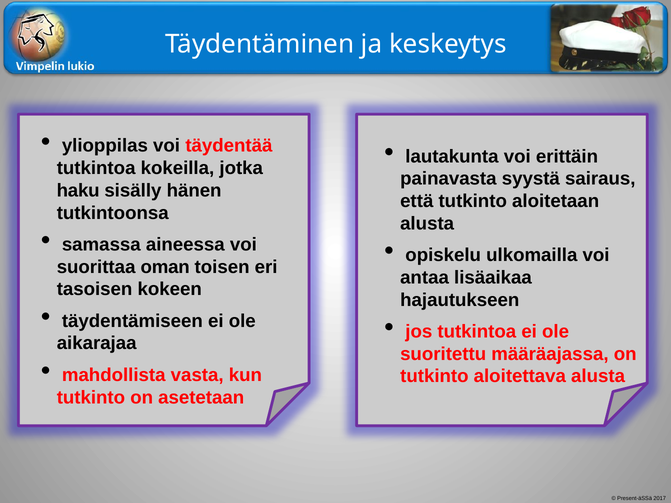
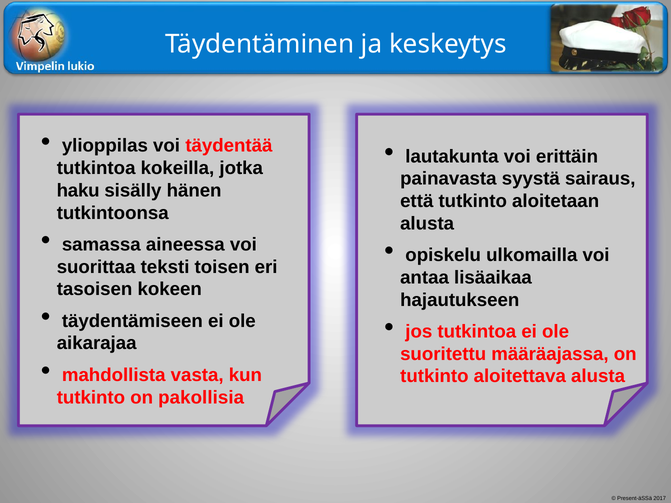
oman: oman -> teksti (165, 267)
asetetaan: asetetaan -> pakollisia (201, 398)
